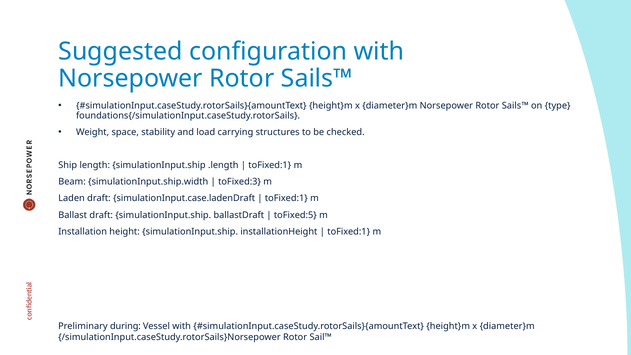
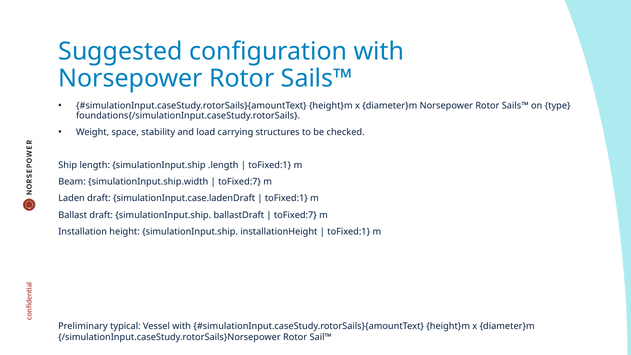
toFixed:3: toFixed:3 -> toFixed:7 (240, 182)
toFixed:5: toFixed:5 -> toFixed:7 (295, 215)
during: during -> typical (125, 326)
